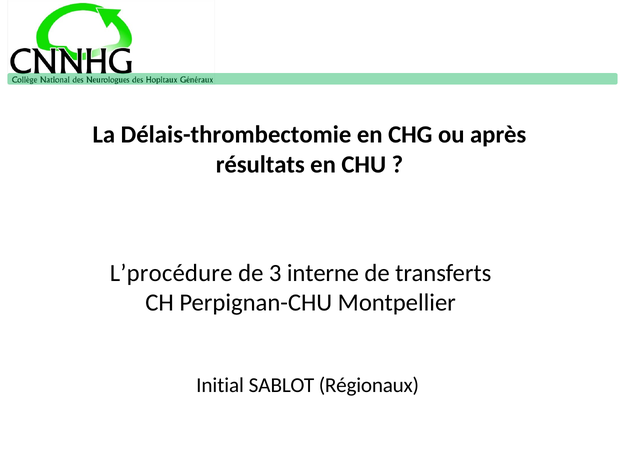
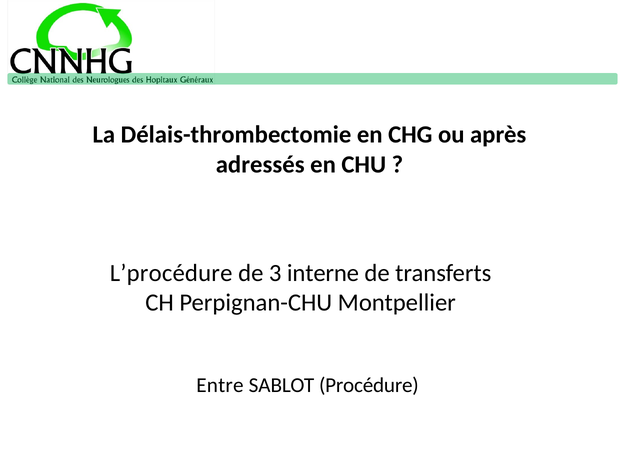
résultats: résultats -> adressés (260, 165)
Initial: Initial -> Entre (220, 385)
Régionaux: Régionaux -> Procédure (369, 385)
